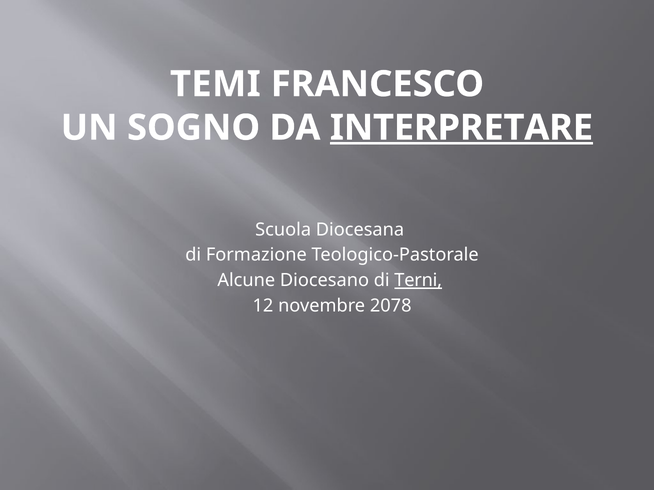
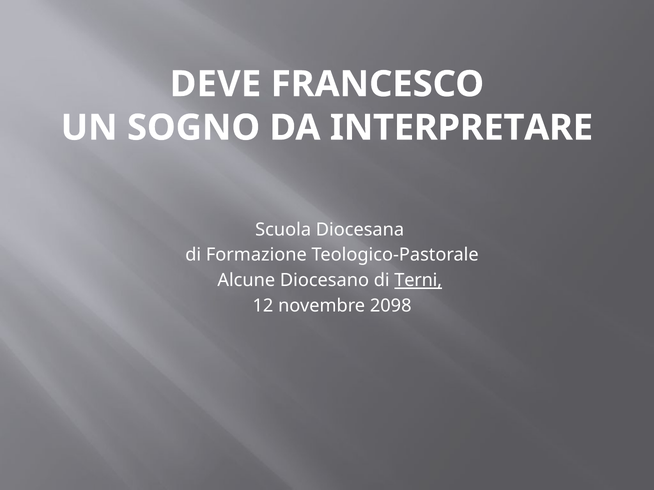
TEMI: TEMI -> DEVE (215, 84)
INTERPRETARE underline: present -> none (461, 128)
2078: 2078 -> 2098 (391, 306)
